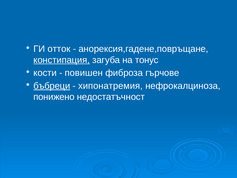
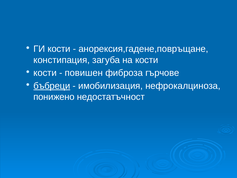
ГИ отток: отток -> кости (59, 49)
констипация underline: present -> none (62, 60)
на тонус: тонус -> кости (147, 60)
хипонатремия: хипонатремия -> имобилизация (111, 86)
